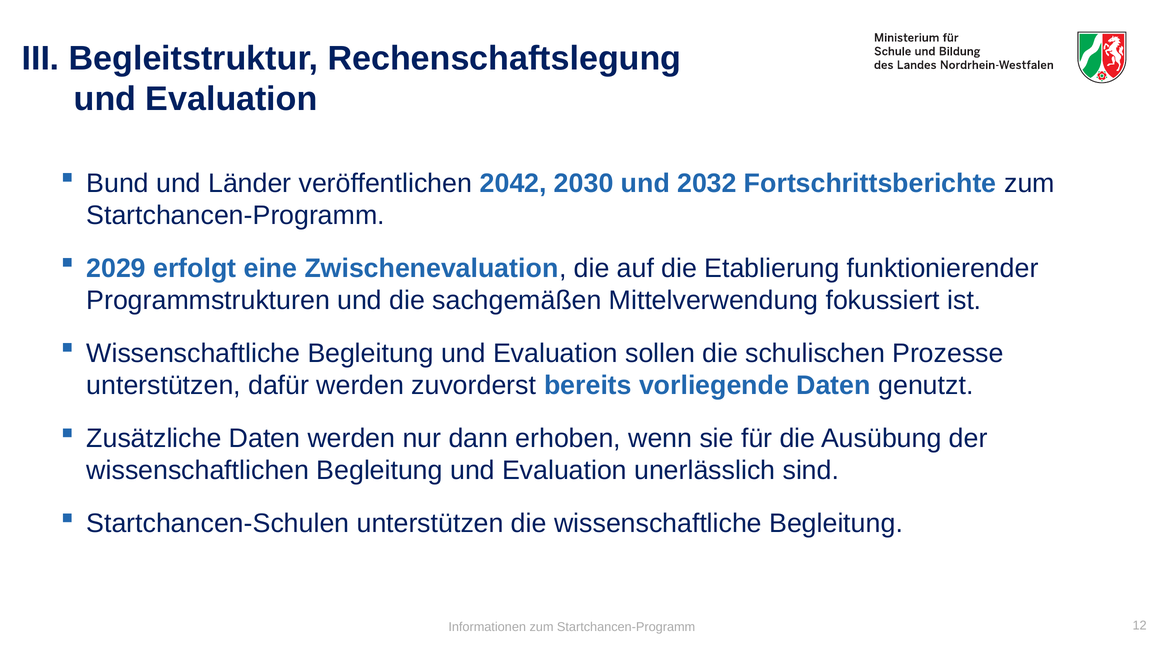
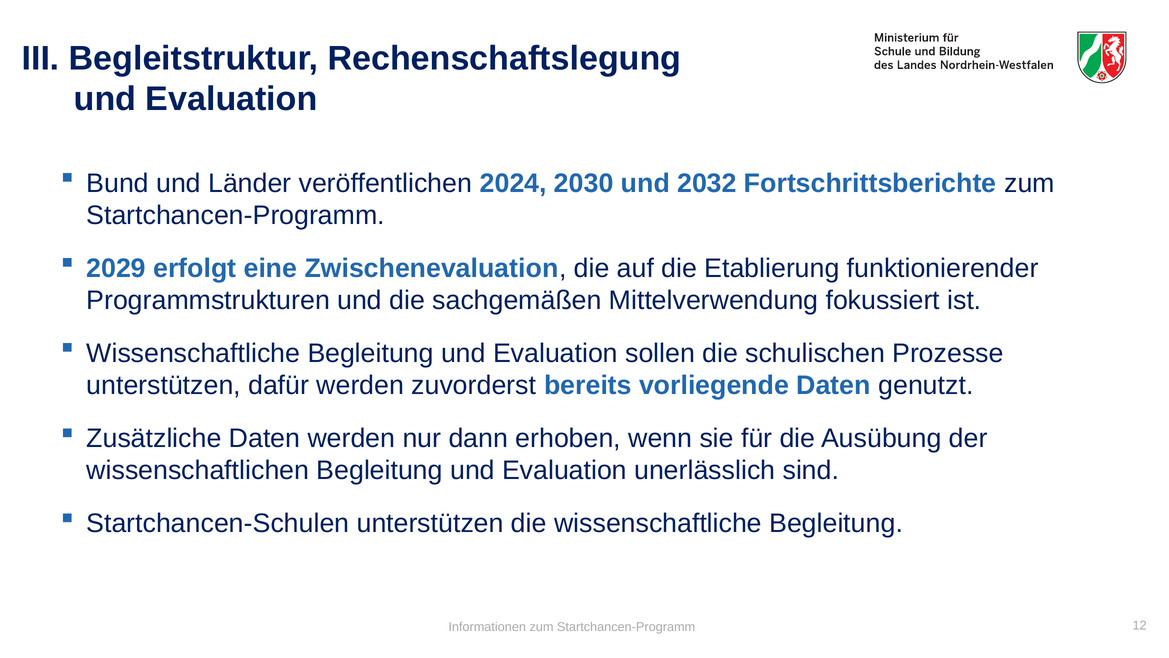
2042: 2042 -> 2024 (513, 183)
